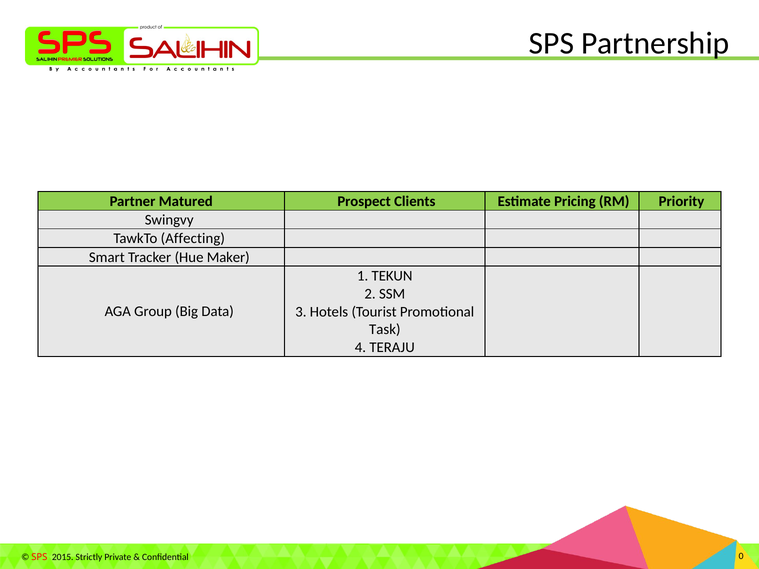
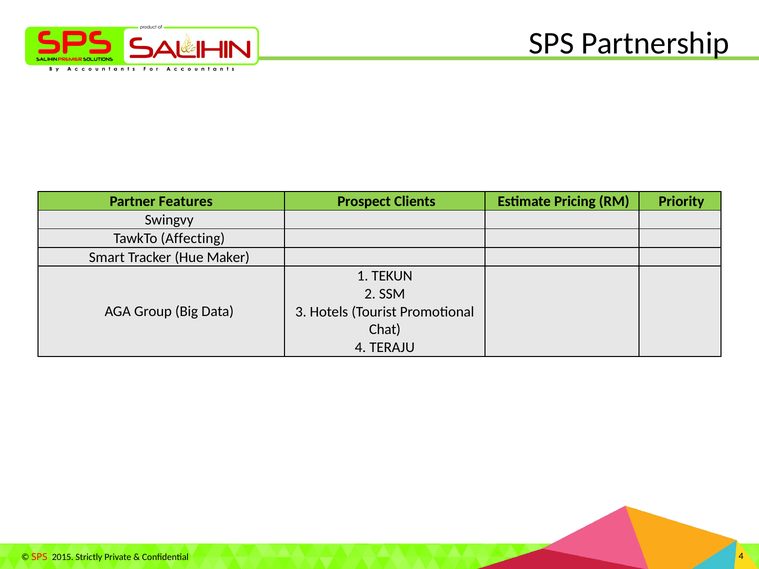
Matured: Matured -> Features (186, 201)
Task: Task -> Chat (385, 330)
0: 0 -> 4 (741, 557)
